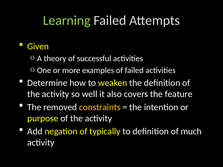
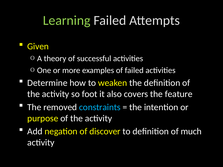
well: well -> foot (90, 94)
constraints colour: yellow -> light blue (100, 107)
typically: typically -> discover (105, 132)
